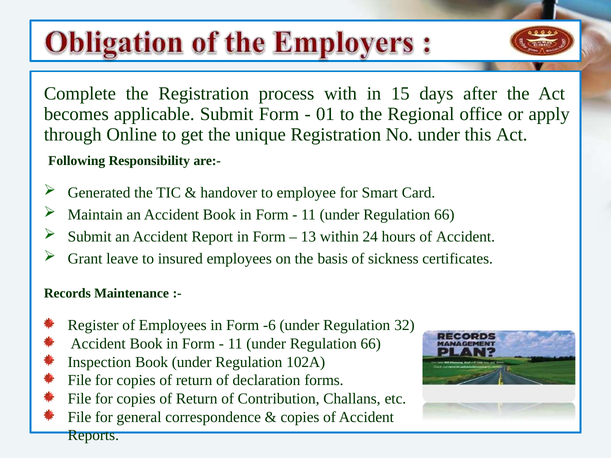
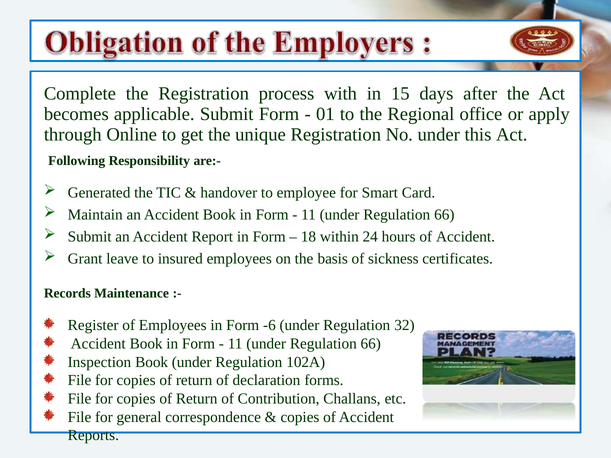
13: 13 -> 18 (308, 237)
